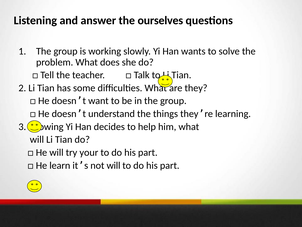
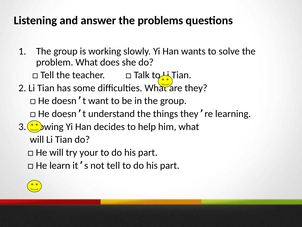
ourselves: ourselves -> problems (160, 20)
not will: will -> tell (113, 165)
